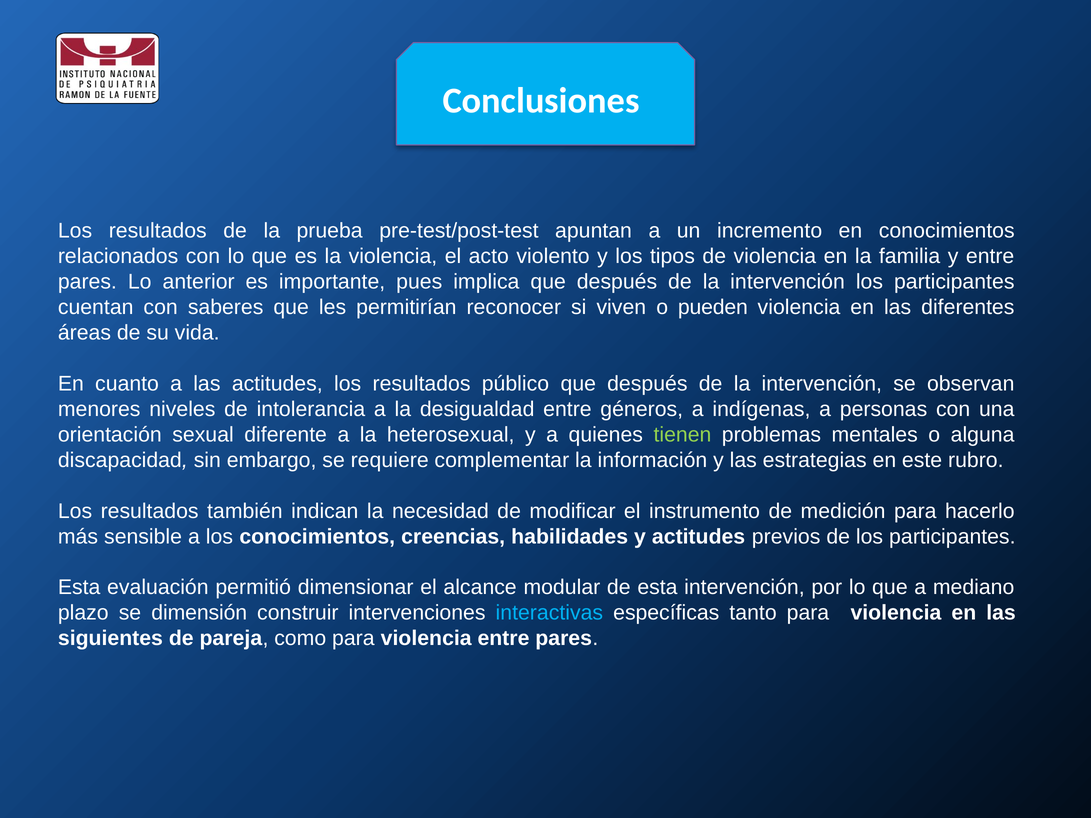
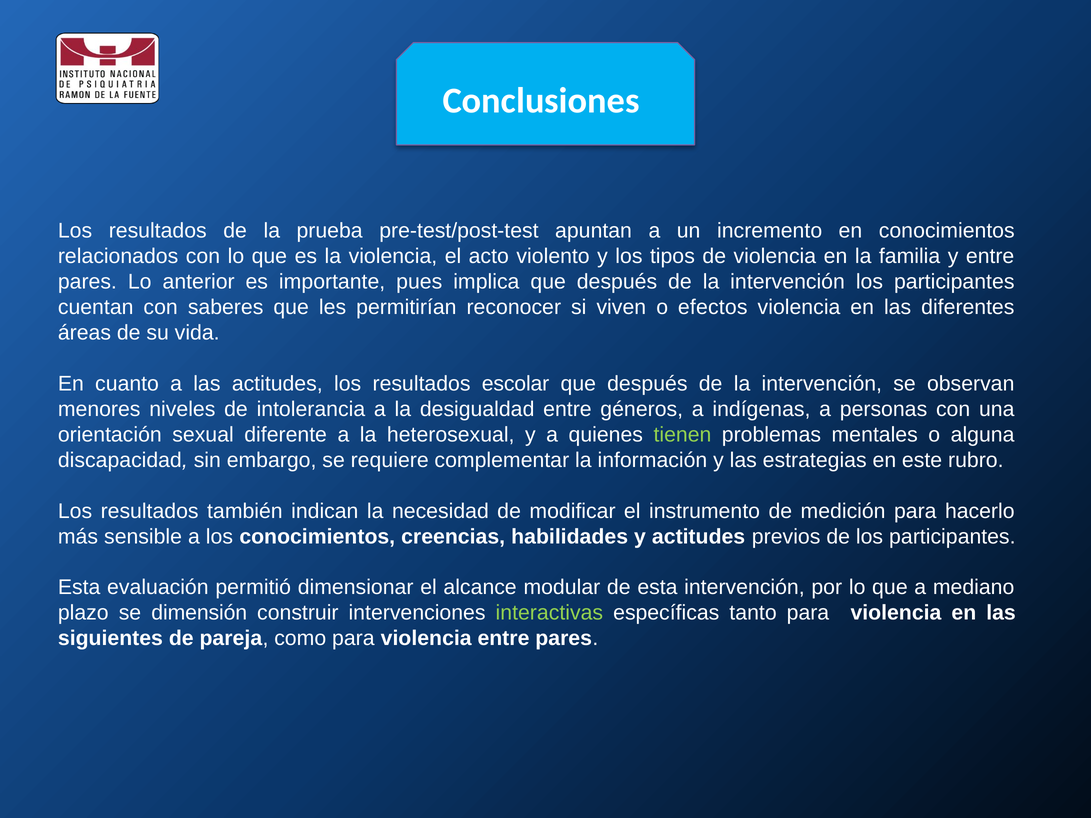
pueden: pueden -> efectos (713, 307)
público: público -> escolar (516, 384)
interactivas colour: light blue -> light green (549, 613)
